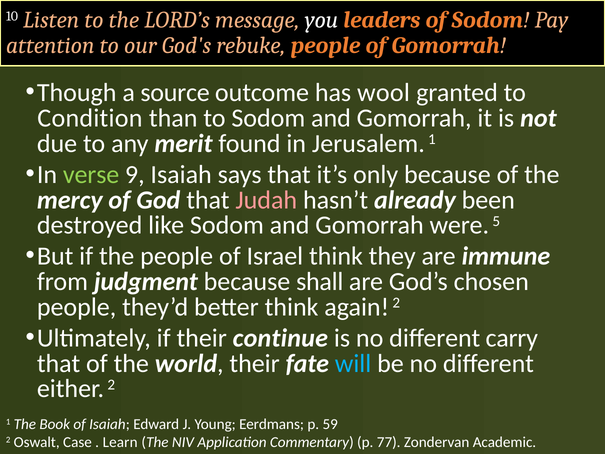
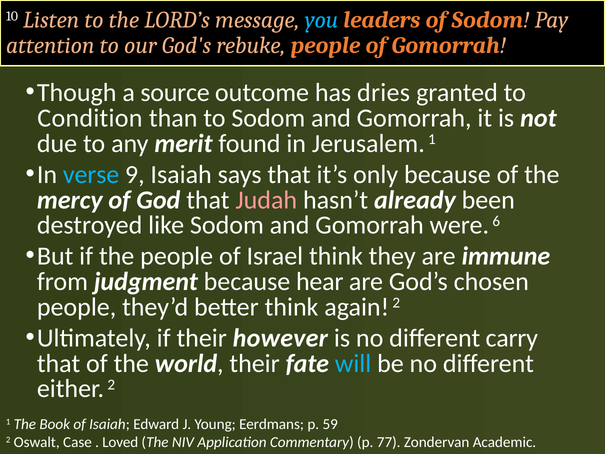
you colour: white -> light blue (321, 20)
wool: wool -> dries (384, 93)
verse colour: light green -> light blue (91, 174)
5: 5 -> 6 (496, 221)
shall: shall -> hear (320, 282)
continue: continue -> however (280, 338)
Learn: Learn -> Loved (120, 442)
